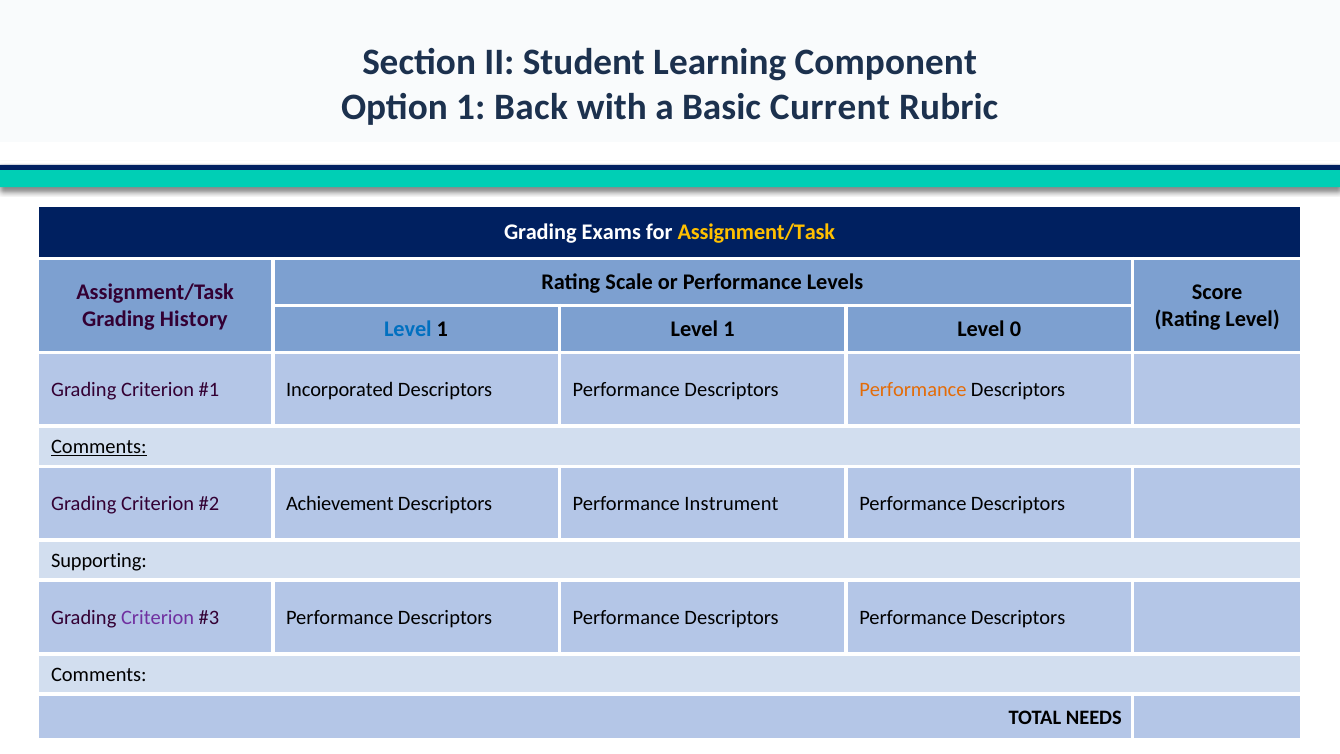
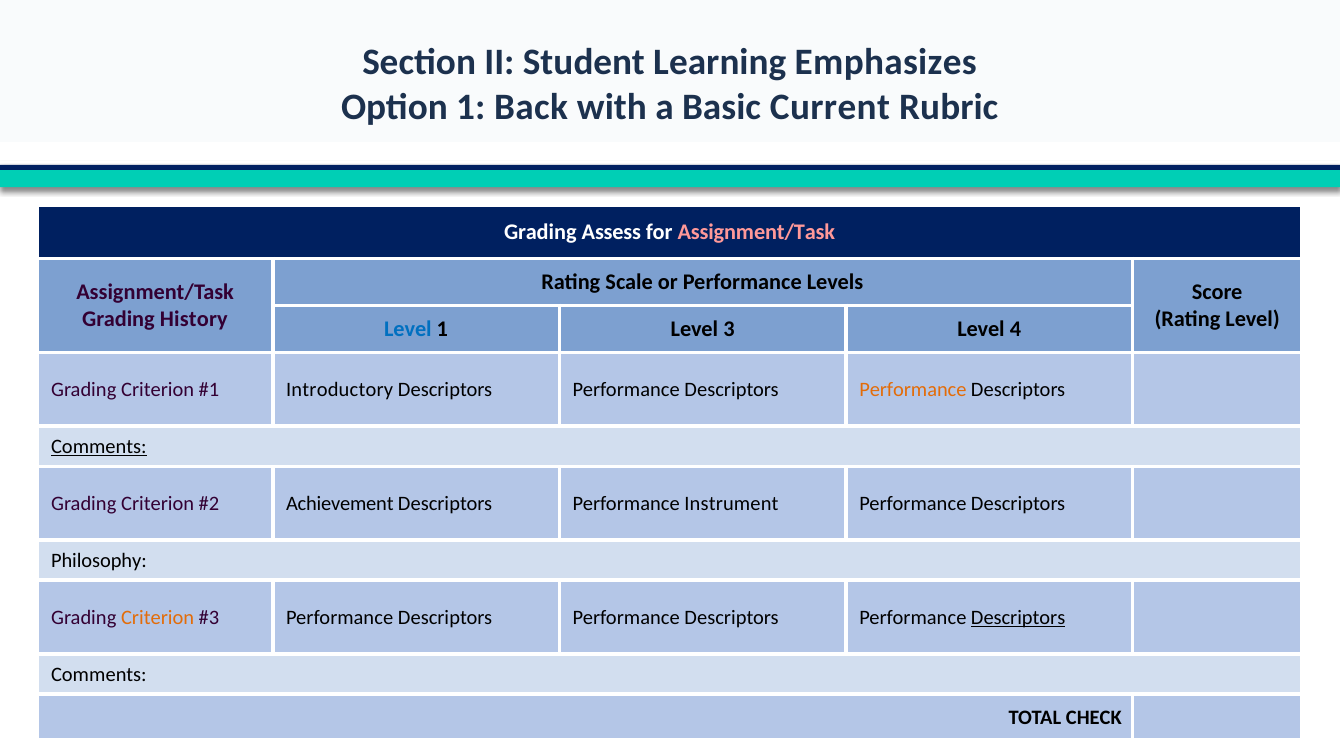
Component: Component -> Emphasizes (886, 63)
Exams: Exams -> Assess (611, 232)
Assignment/Task colour: yellow -> pink (756, 232)
1 Level 1: 1 -> 3 (729, 329)
0: 0 -> 4 (1016, 329)
Incorporated: Incorporated -> Introductory (340, 389)
Supporting: Supporting -> Philosophy (99, 560)
Criterion colour: purple -> orange (158, 617)
Descriptors underline: none -> present (1018, 617)
NEEDS: NEEDS -> CHECK (1094, 717)
